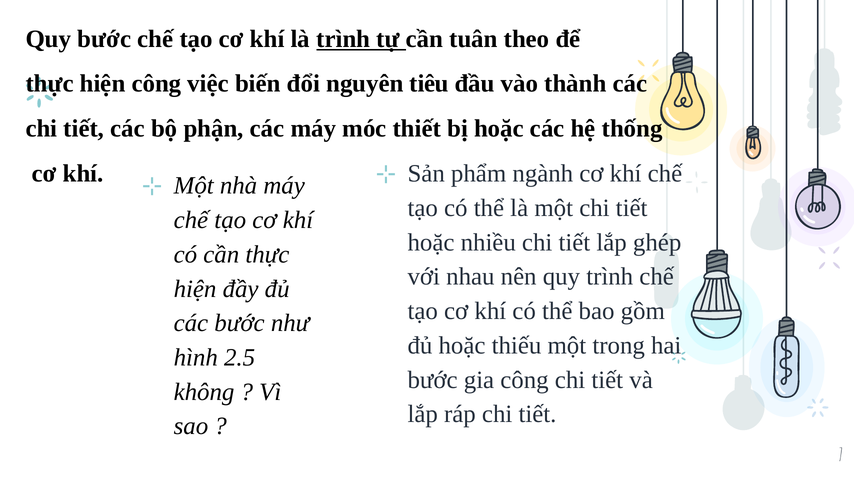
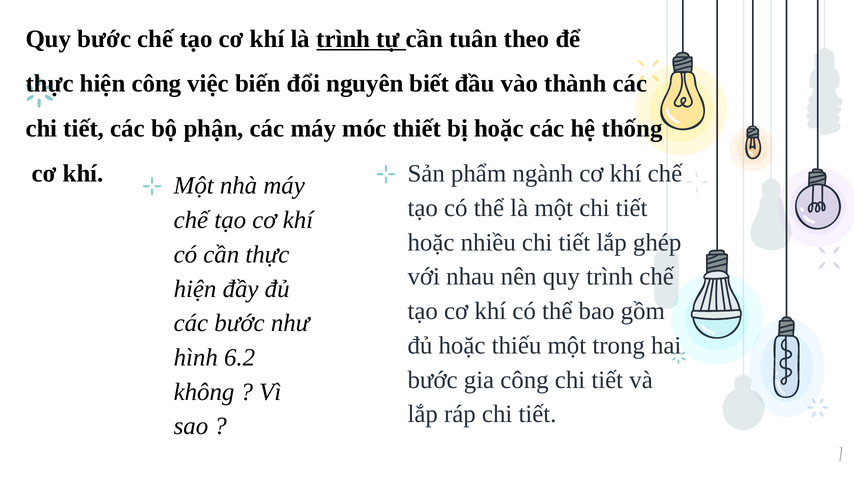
tiêu: tiêu -> biết (429, 84)
2.5: 2.5 -> 6.2 (240, 358)
